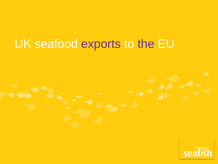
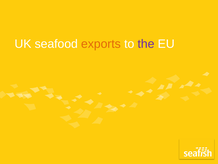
exports colour: purple -> orange (101, 44)
